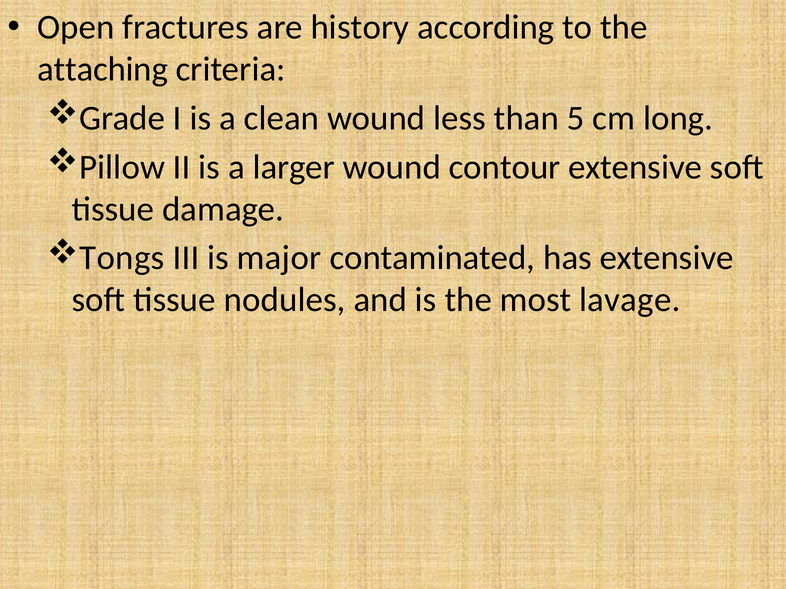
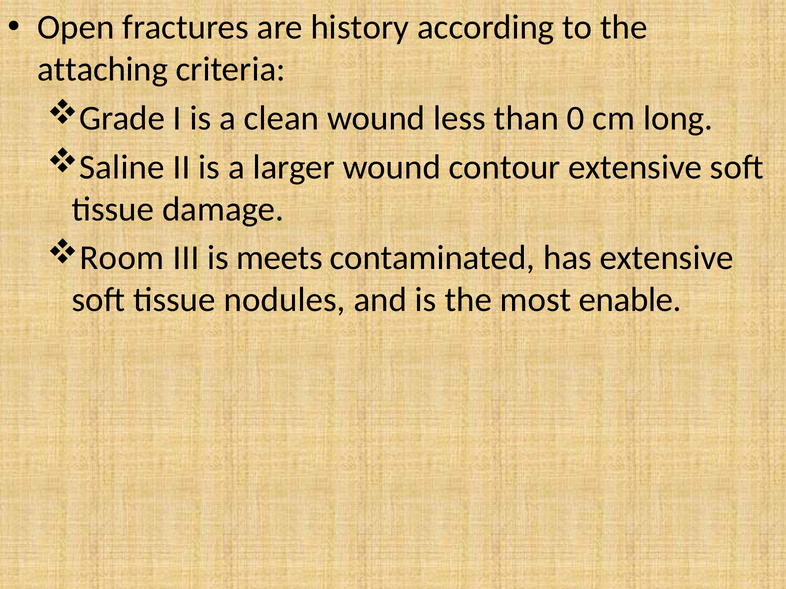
5: 5 -> 0 (576, 118)
Pillow: Pillow -> Saline (122, 167)
Tongs: Tongs -> Room (122, 258)
major: major -> meets (279, 258)
lavage: lavage -> enable (630, 300)
